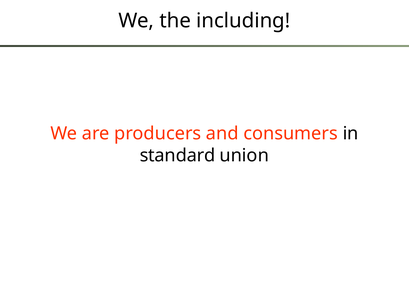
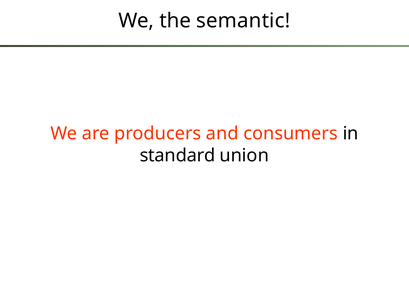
including: including -> semantic (243, 21)
